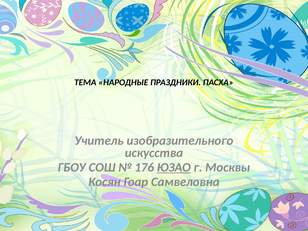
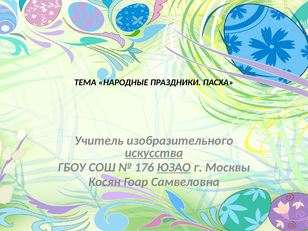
искусства underline: none -> present (154, 153)
